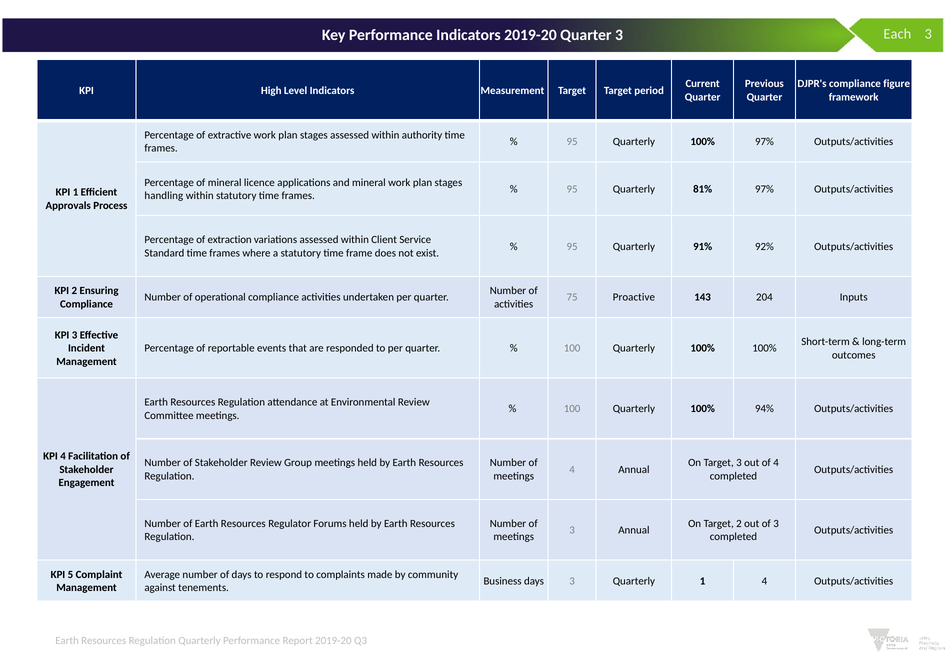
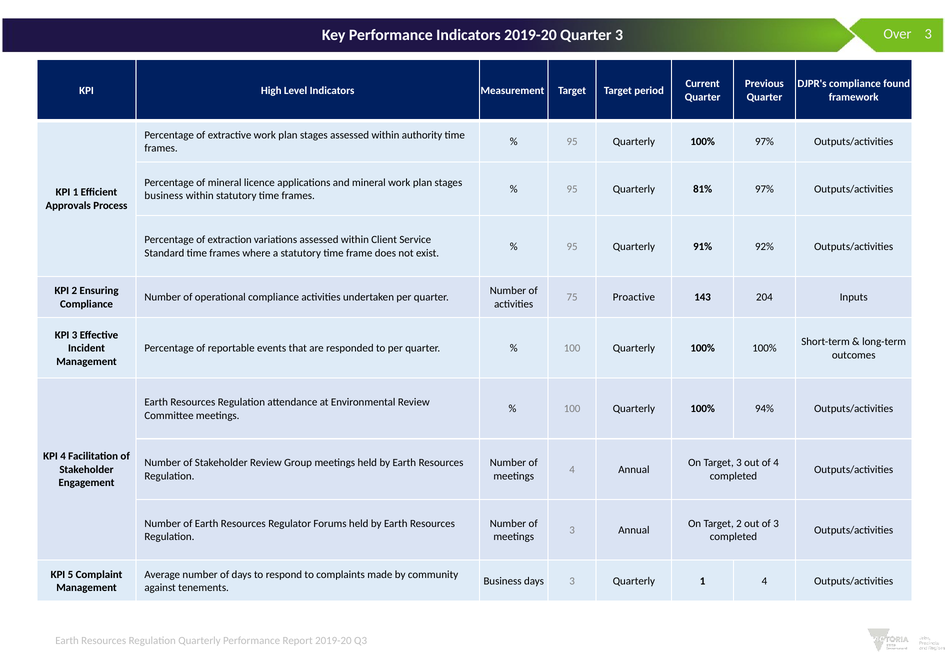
Each: Each -> Over (897, 34)
figure: figure -> found (897, 84)
handling: handling -> business (164, 196)
